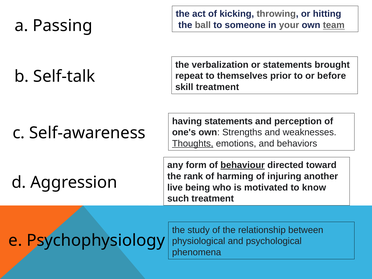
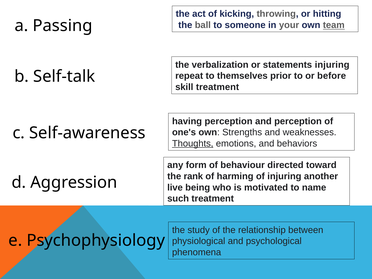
statements brought: brought -> injuring (332, 65)
having statements: statements -> perception (229, 121)
behaviour underline: present -> none (243, 165)
know: know -> name (314, 187)
